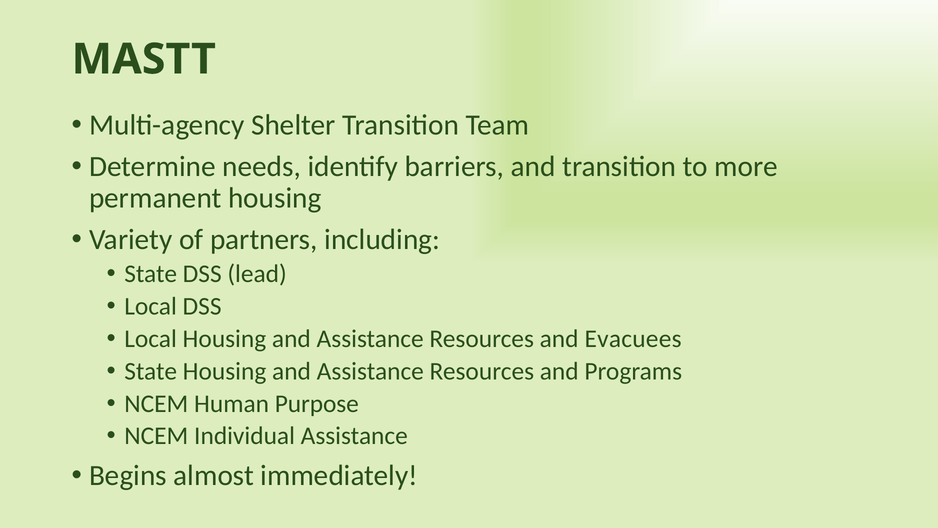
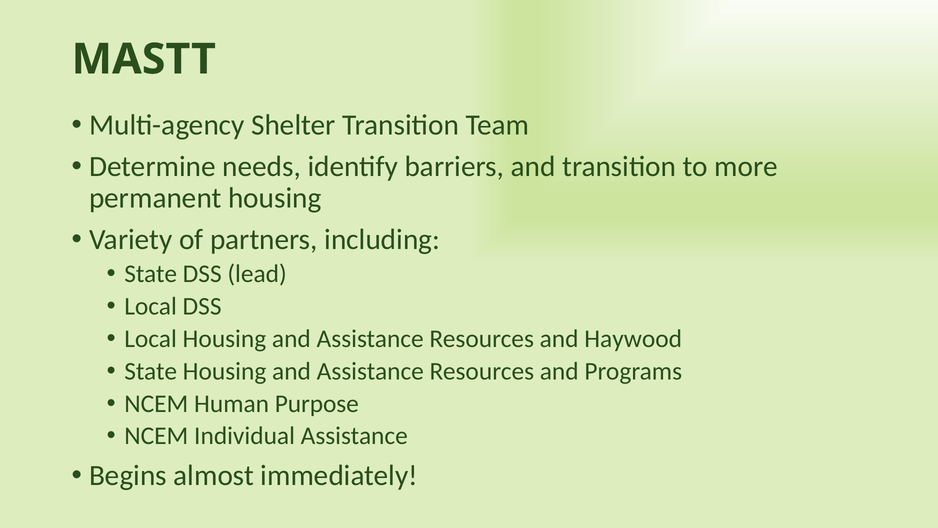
Evacuees: Evacuees -> Haywood (633, 339)
